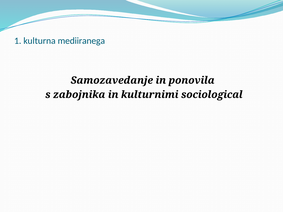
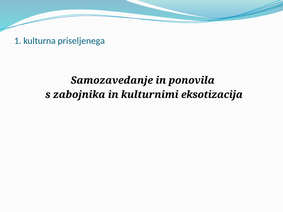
mediiranega: mediiranega -> priseljenega (81, 41)
sociological: sociological -> eksotizacija (212, 95)
